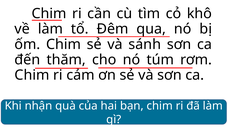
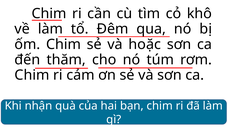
sánh: sánh -> hoặc (145, 45)
